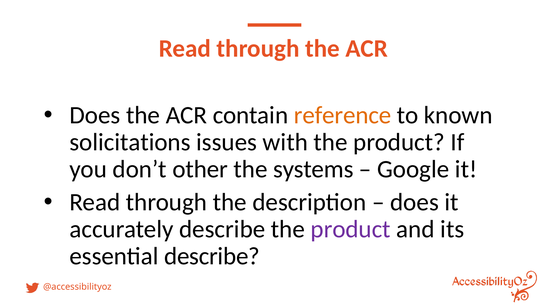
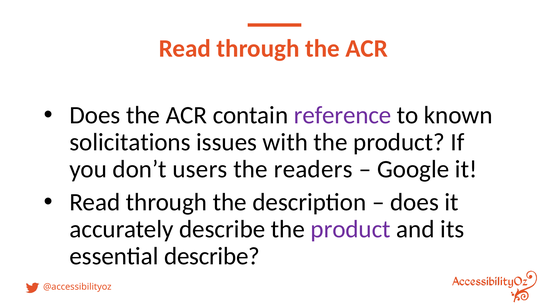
reference colour: orange -> purple (343, 115)
other: other -> users (200, 169)
systems: systems -> readers (313, 169)
